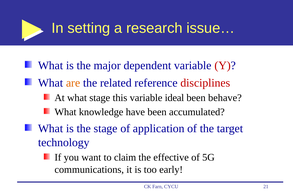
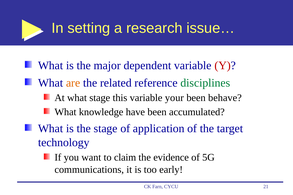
disciplines colour: red -> green (205, 83)
ideal: ideal -> your (174, 98)
effective: effective -> evidence (171, 158)
